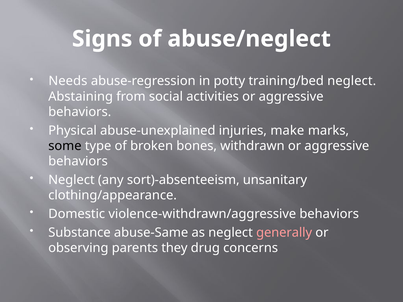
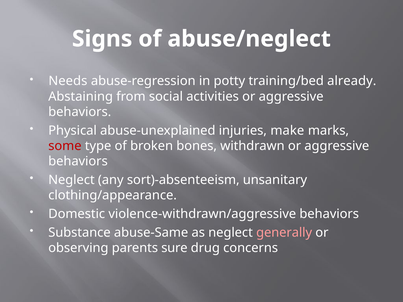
training/bed neglect: neglect -> already (352, 81)
some colour: black -> red (65, 146)
they: they -> sure (174, 248)
